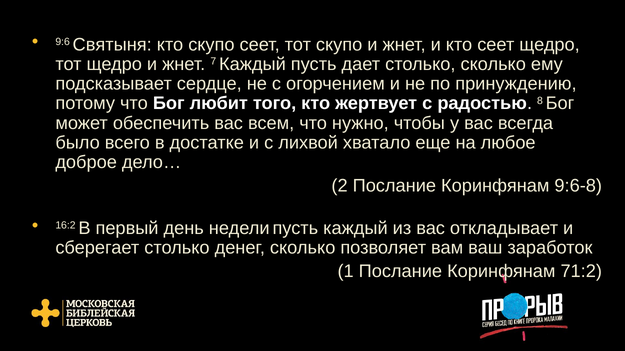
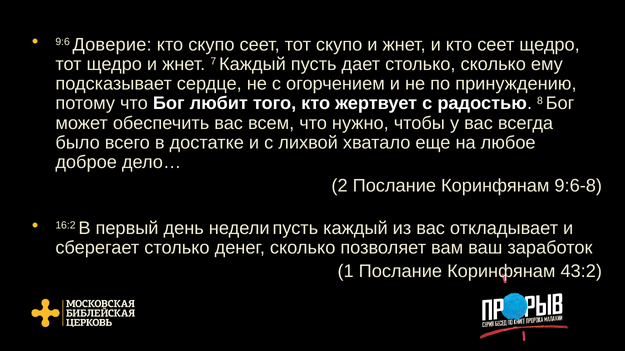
Святыня: Святыня -> Доверие (112, 45)
71:2: 71:2 -> 43:2 (581, 272)
